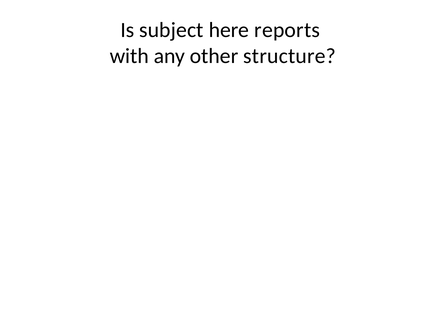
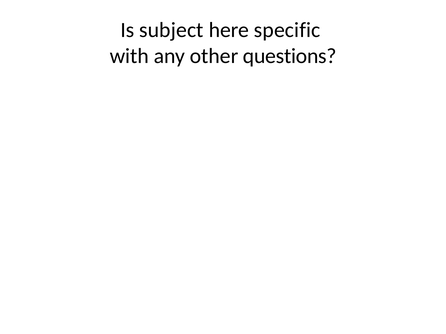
reports: reports -> specific (287, 30)
structure: structure -> questions (290, 56)
